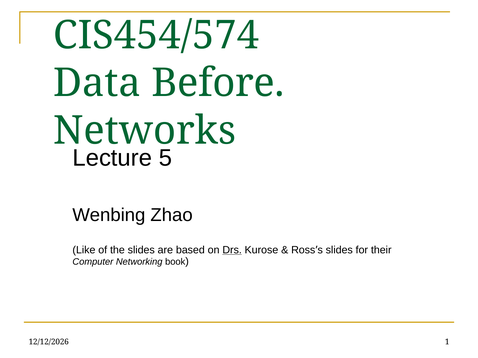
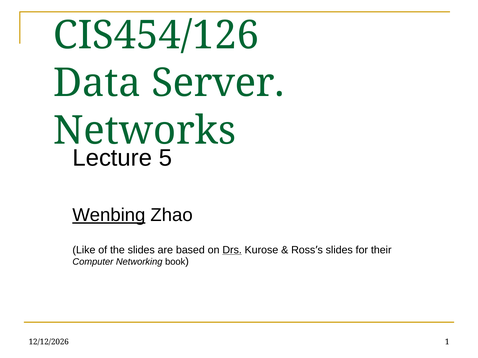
CIS454/574: CIS454/574 -> CIS454/126 (156, 35)
Before: Before -> Server (218, 83)
Wenbing underline: none -> present (109, 215)
